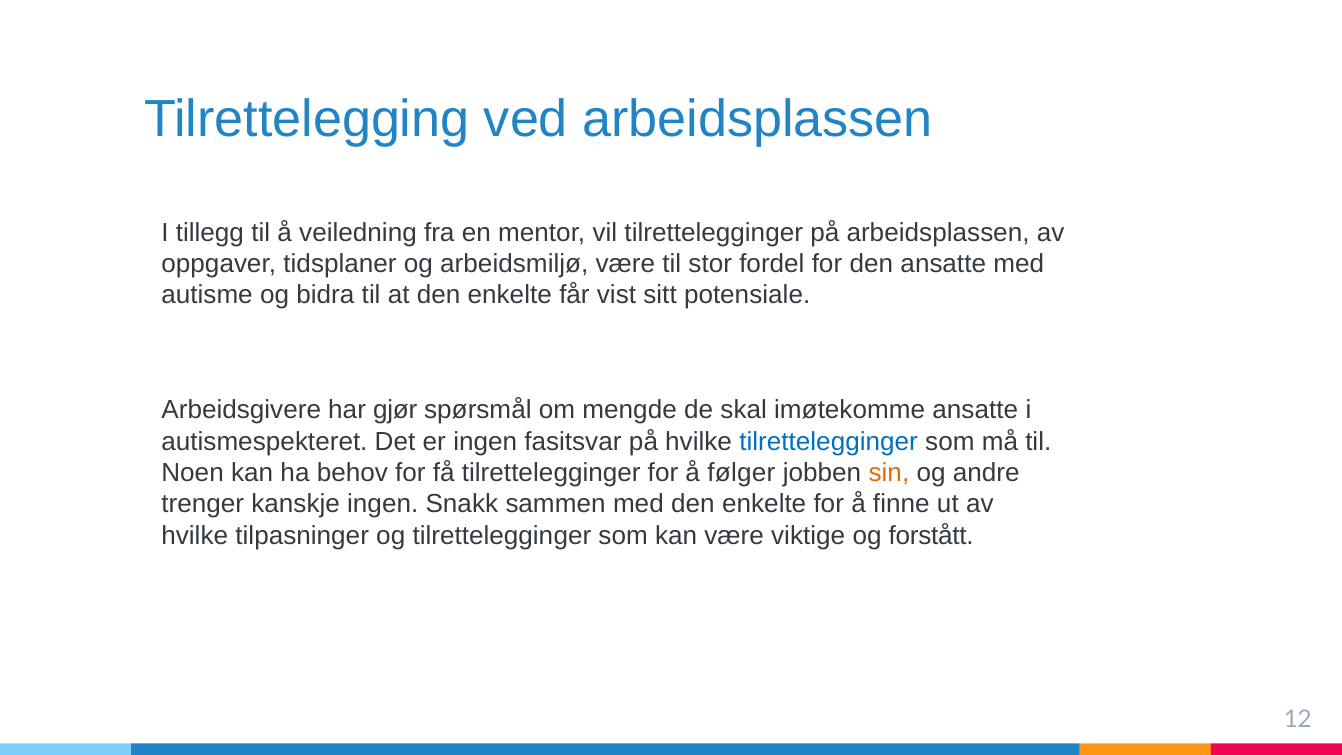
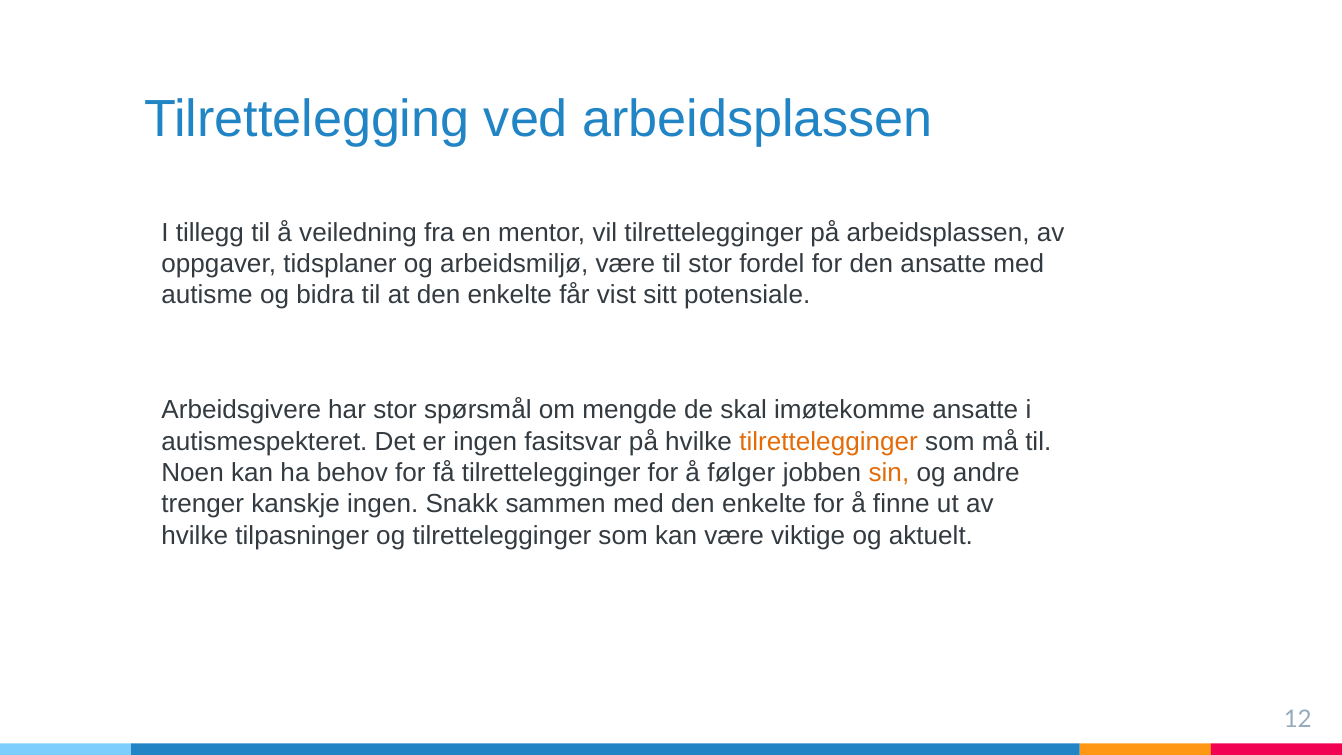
har gjør: gjør -> stor (395, 410)
tilrettelegginger colour: blue -> orange (829, 441)
forstått: forstått -> aktuelt (931, 535)
